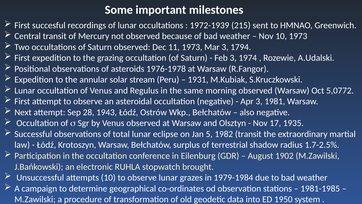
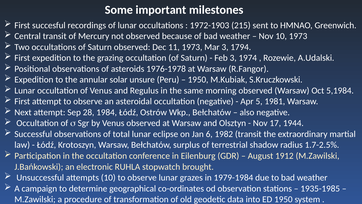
1972-1939: 1972-1939 -> 1972-1903 (210, 25)
stream: stream -> unsure (142, 80)
1931: 1931 -> 1950 (198, 80)
5,0772: 5,0772 -> 5,1984 (340, 90)
Apr 3: 3 -> 5 (259, 101)
1943: 1943 -> 1984 (107, 112)
1935: 1935 -> 1944 (293, 123)
5: 5 -> 6 (209, 134)
1902: 1902 -> 1912 (284, 156)
1981-1985: 1981-1985 -> 1935-1985 (320, 188)
